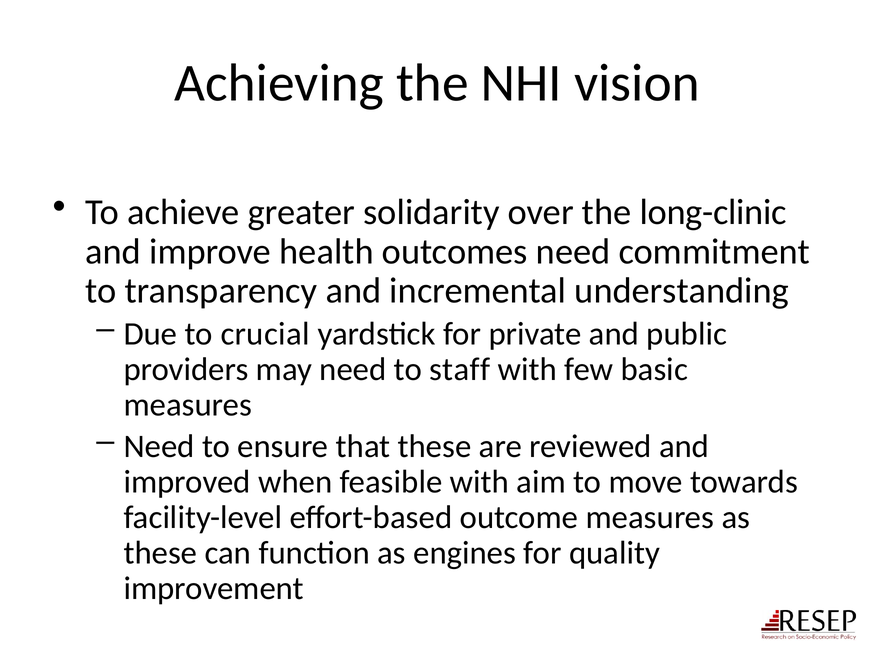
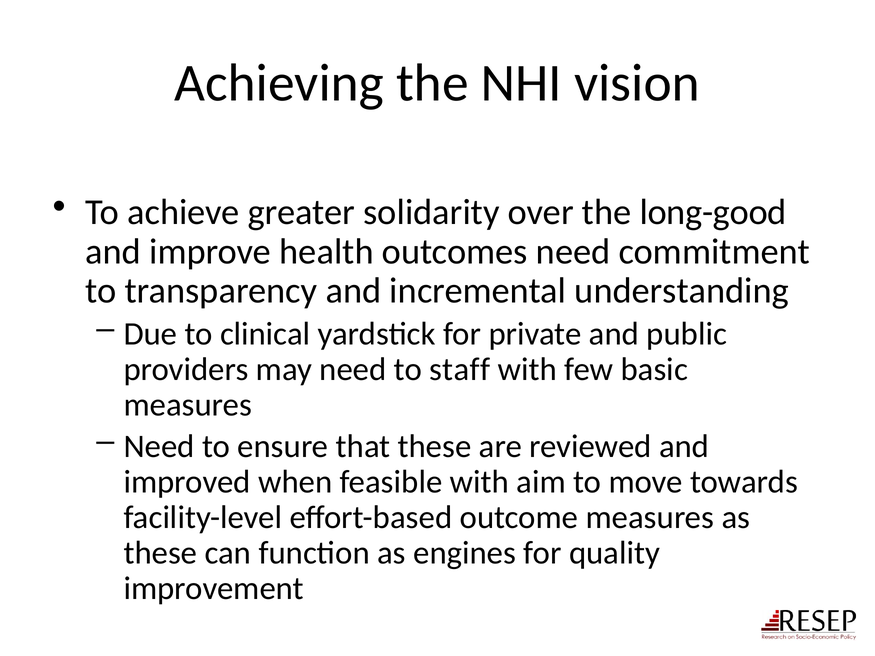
long-clinic: long-clinic -> long-good (713, 212)
crucial: crucial -> clinical (265, 334)
